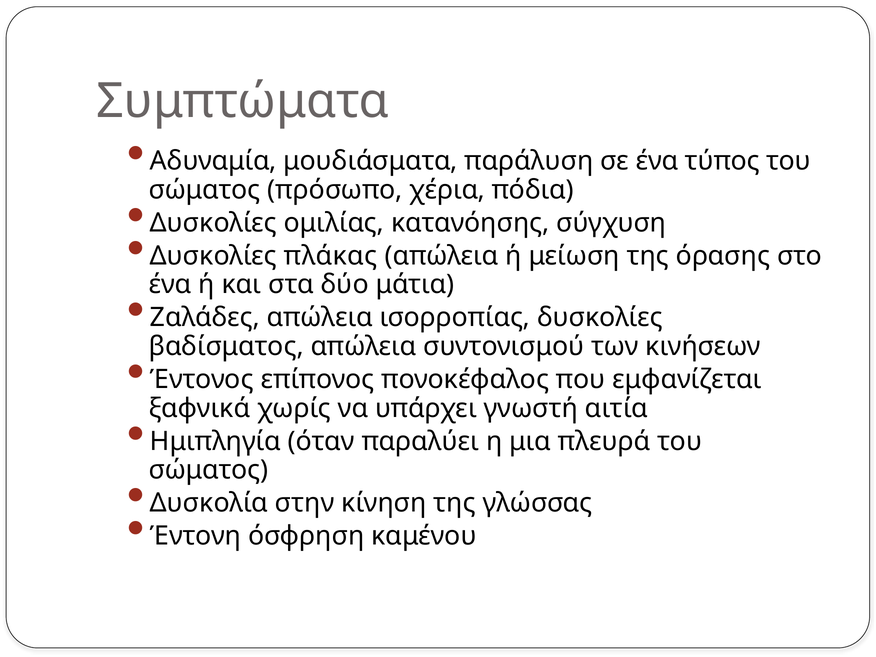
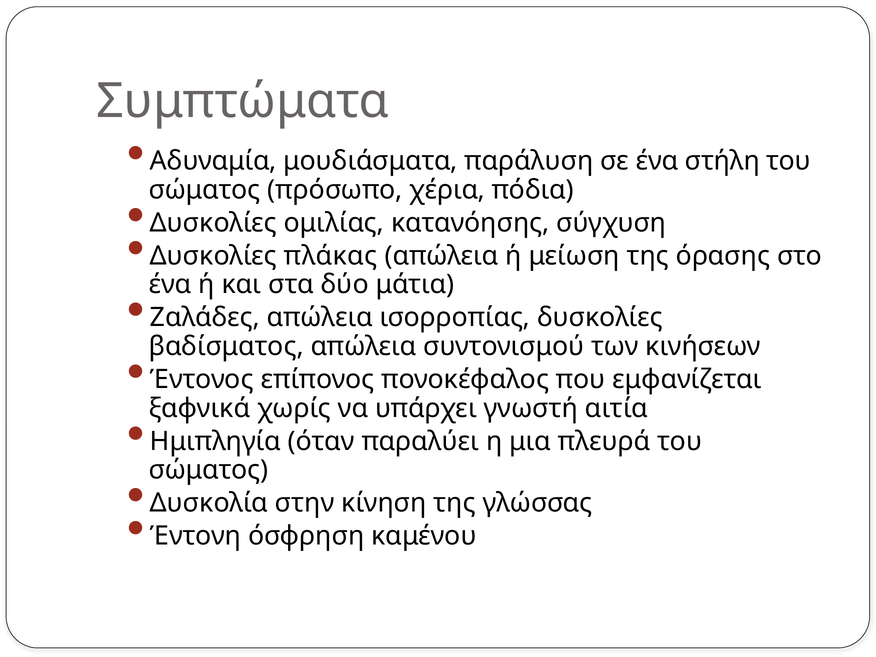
τύπος: τύπος -> στήλη (722, 161)
